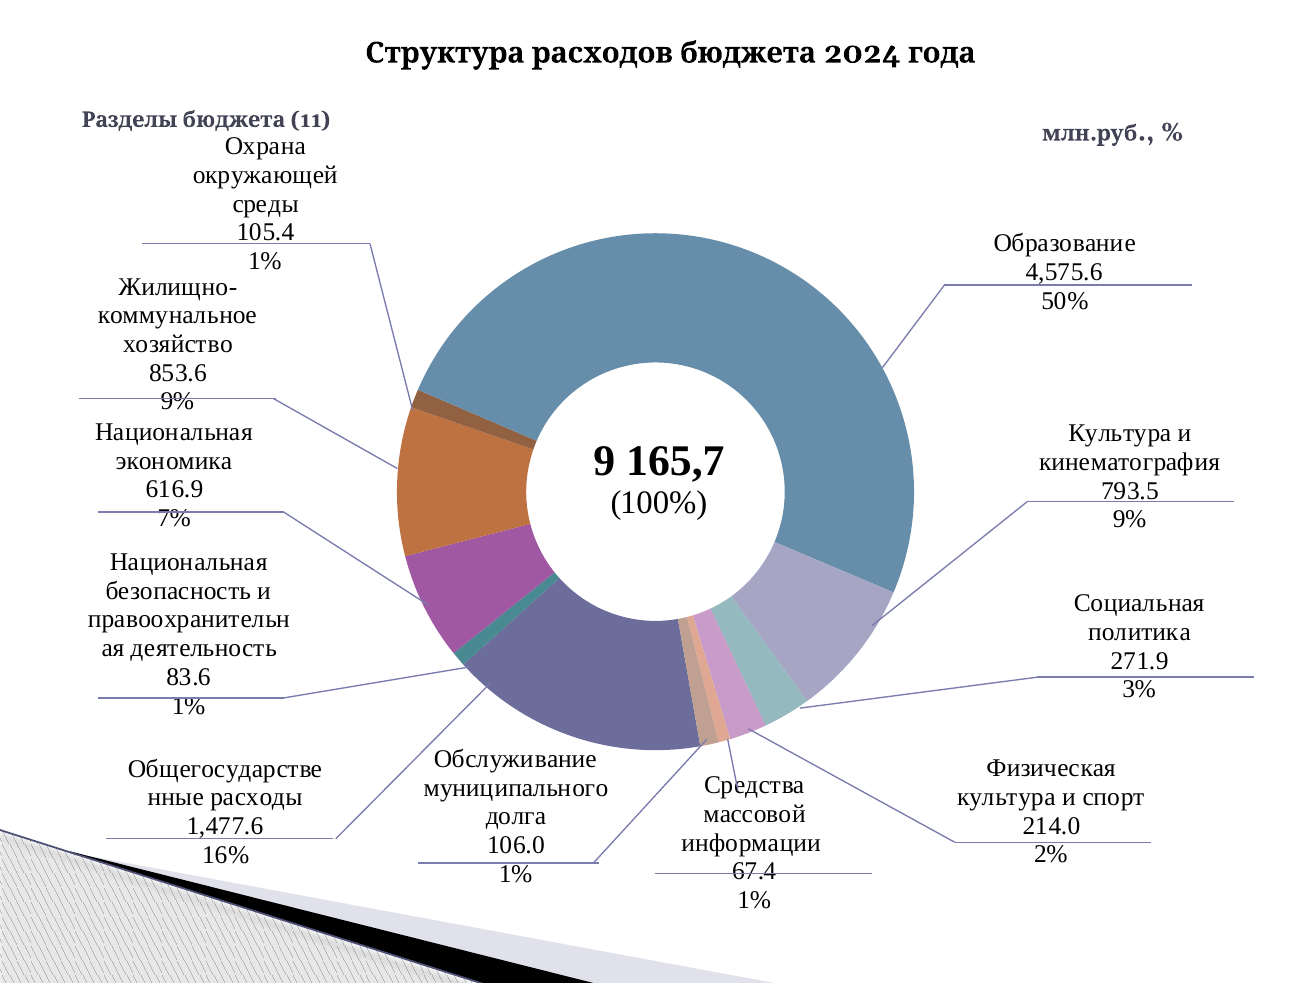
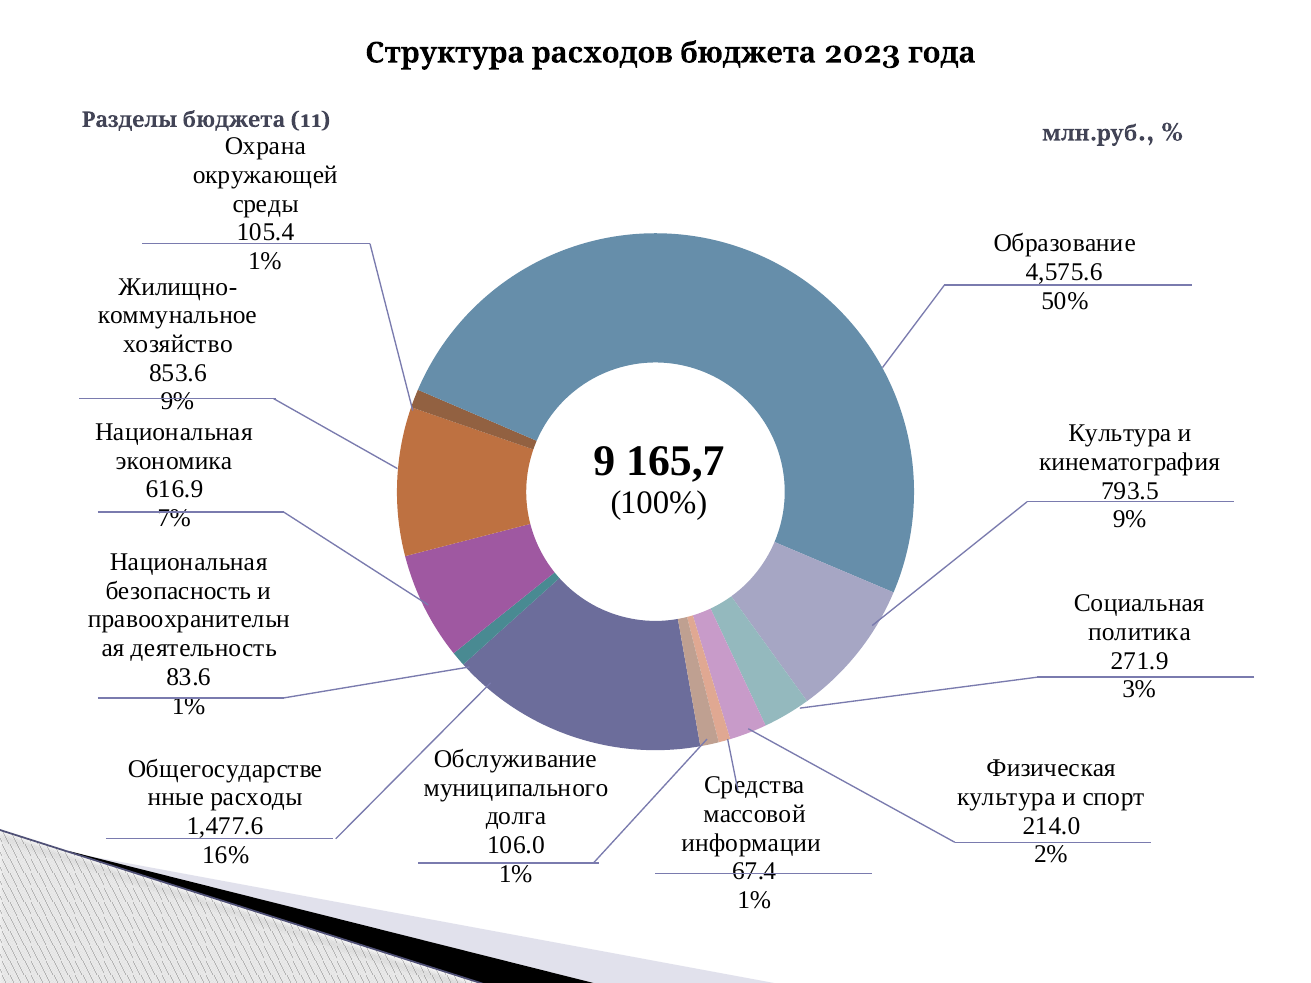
2024: 2024 -> 2023 (862, 53)
